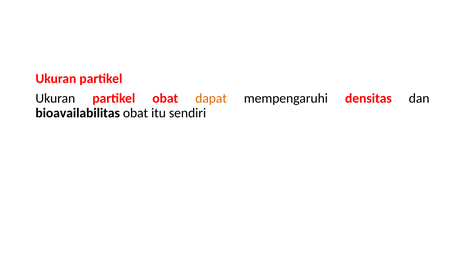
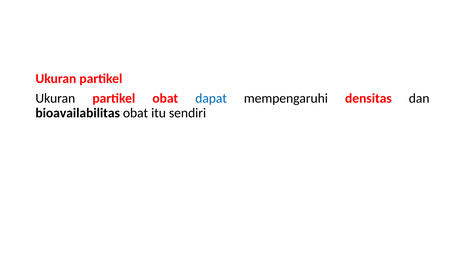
dapat colour: orange -> blue (211, 98)
